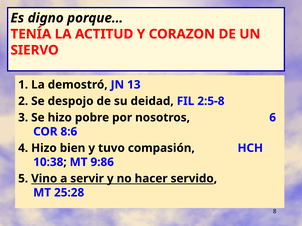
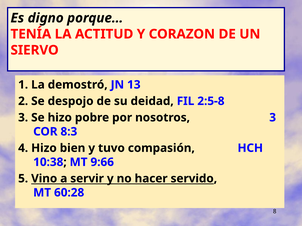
nosotros 6: 6 -> 3 (273, 118)
8:6: 8:6 -> 8:3 (69, 132)
9:86: 9:86 -> 9:66 (102, 162)
25:28: 25:28 -> 60:28 (69, 193)
